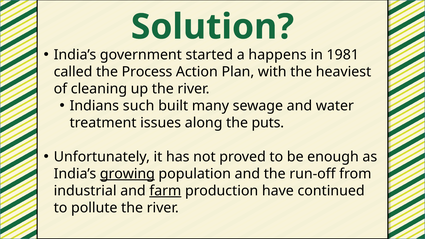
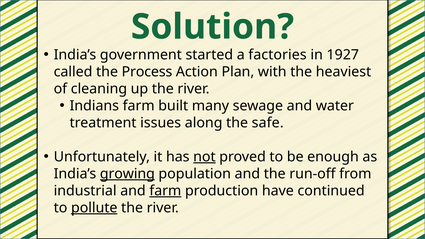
happens: happens -> factories (278, 55)
1981: 1981 -> 1927 (343, 55)
Indians such: such -> farm (139, 106)
puts: puts -> safe (268, 123)
not underline: none -> present (204, 157)
pollute underline: none -> present (94, 208)
